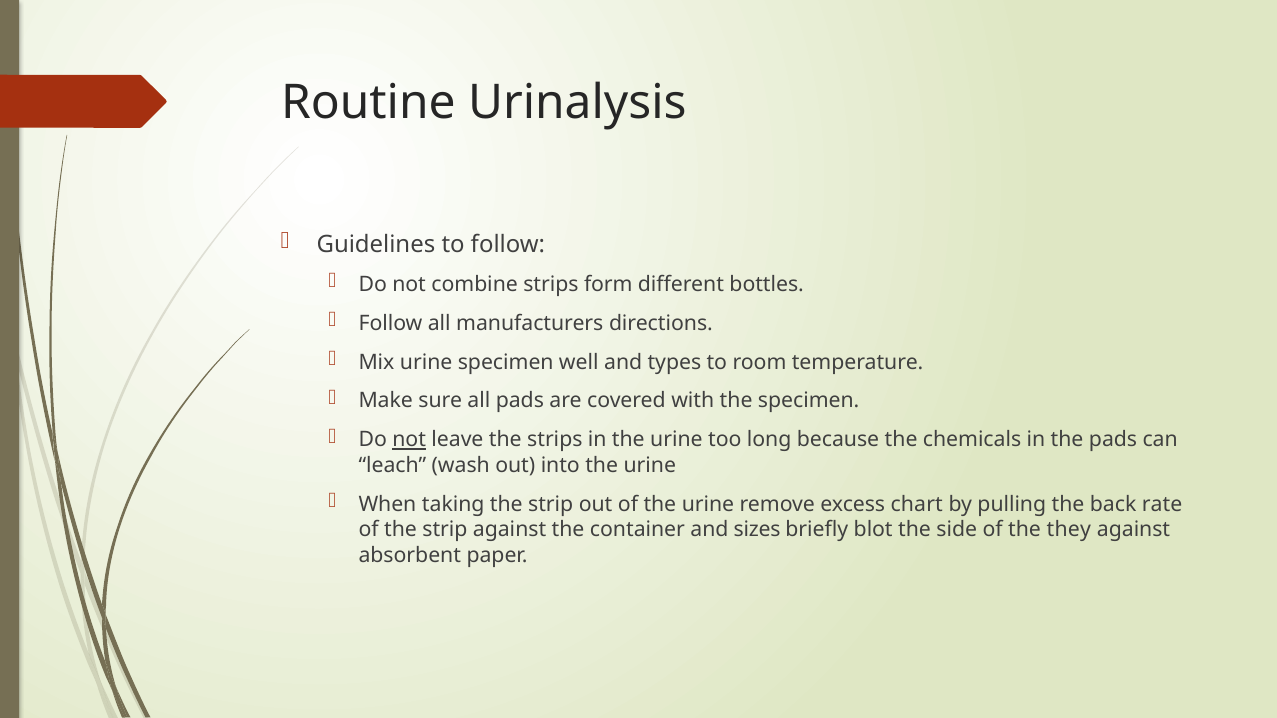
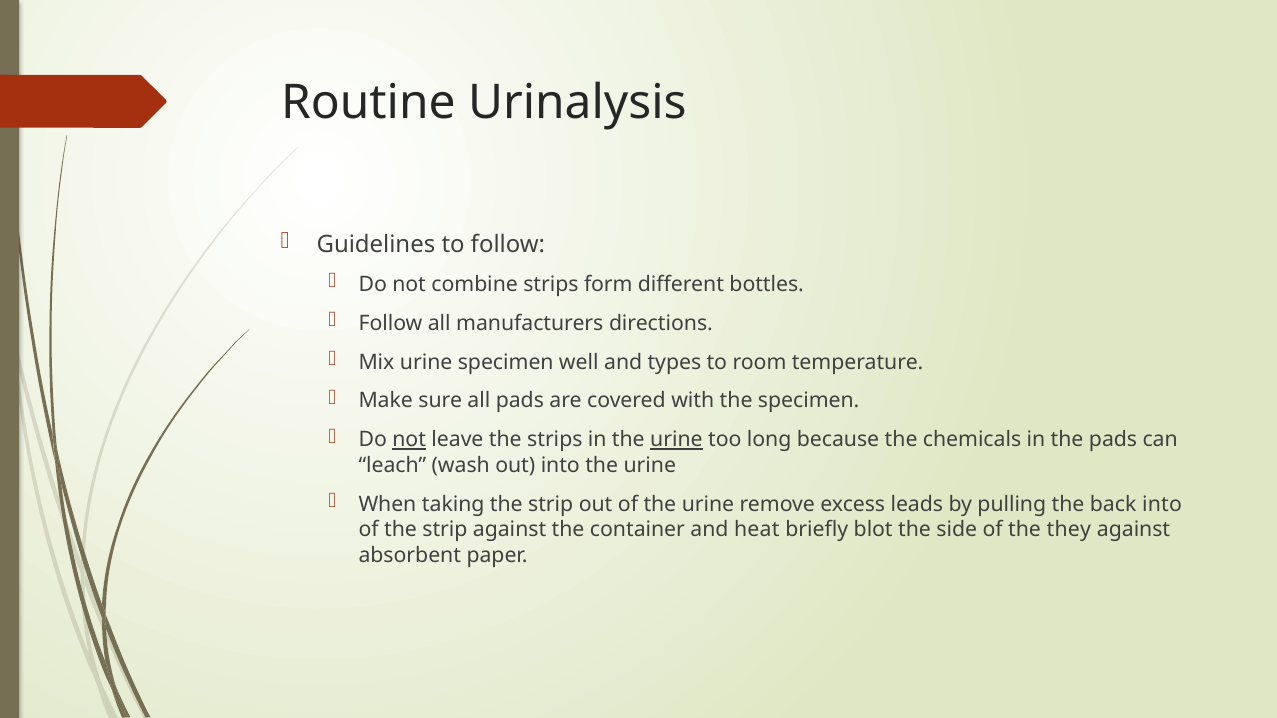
urine underline: none -> present (676, 440)
chart: chart -> leads (917, 504)
back rate: rate -> into (1162, 504)
sizes: sizes -> heat (757, 530)
